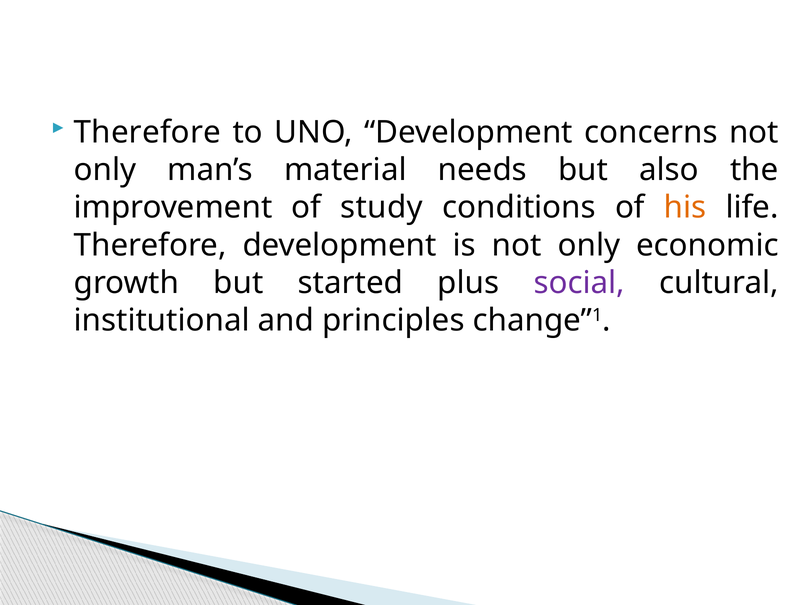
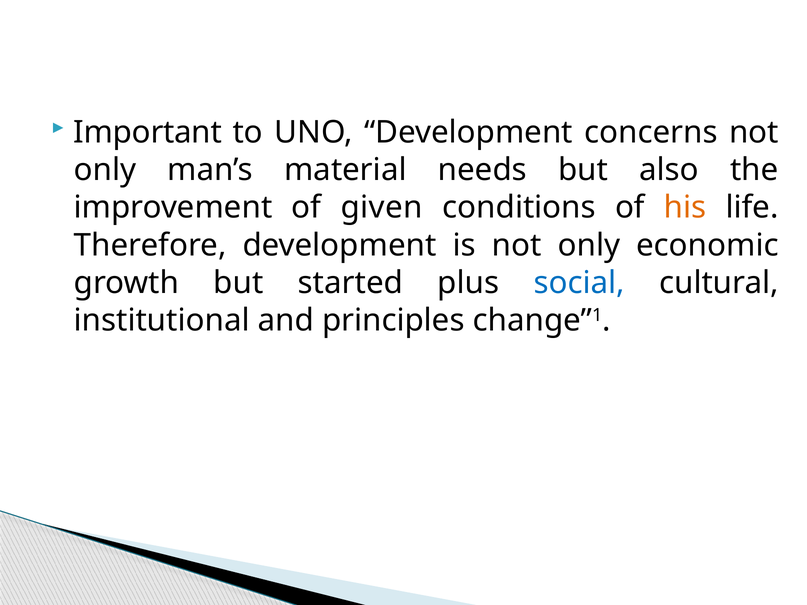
Therefore: Therefore -> Important (148, 133)
study: study -> given (382, 208)
social colour: purple -> blue (579, 283)
